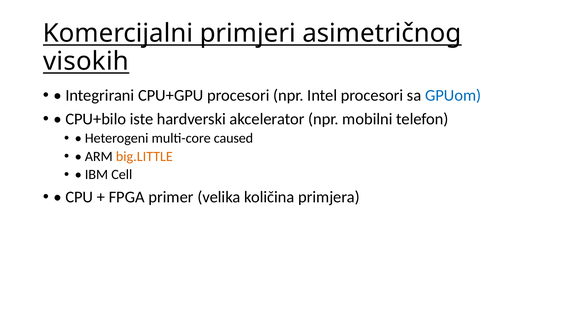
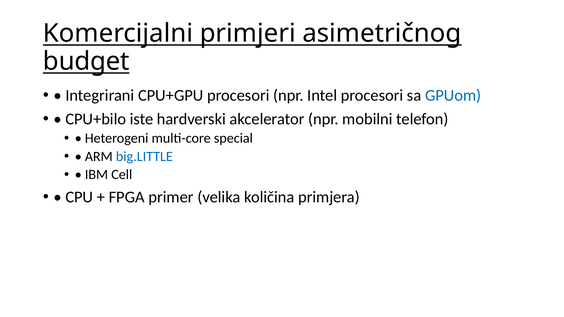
visokih: visokih -> budget (86, 61)
caused: caused -> special (233, 138)
big.LITTLE colour: orange -> blue (144, 157)
